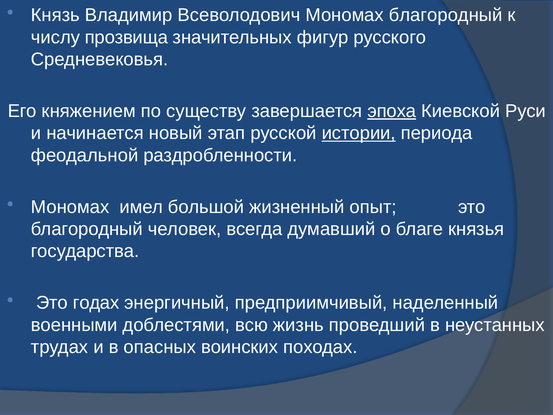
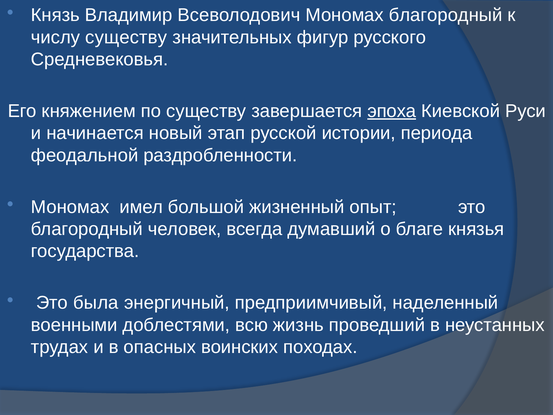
числу прозвища: прозвища -> существу (126, 37)
истории underline: present -> none (359, 133)
годах: годах -> была (96, 303)
